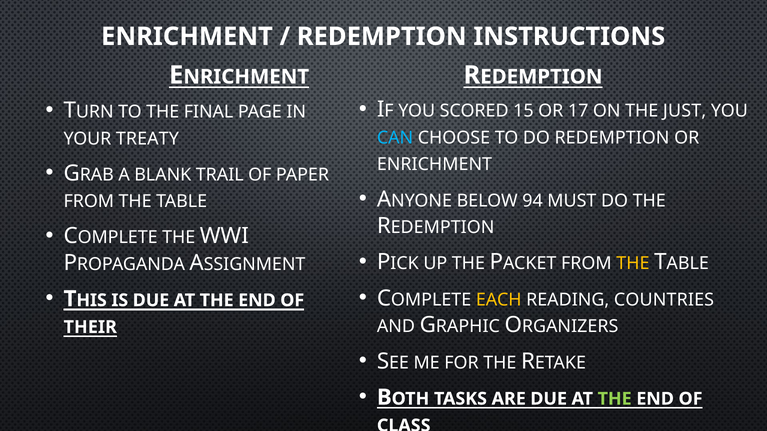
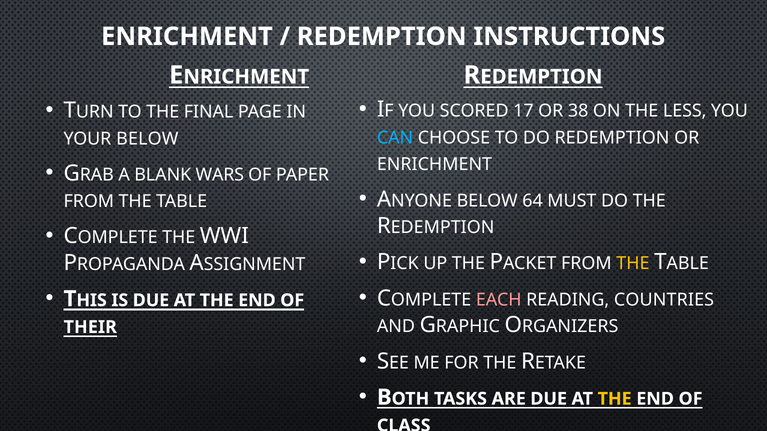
15: 15 -> 17 (523, 111)
17: 17 -> 38 (578, 111)
JUST: JUST -> LESS (685, 111)
YOUR TREATY: TREATY -> BELOW (147, 139)
TRAIL: TRAIL -> WARS (220, 175)
94: 94 -> 64 (533, 201)
EACH colour: yellow -> pink (499, 300)
THE colour: light green -> yellow (615, 399)
